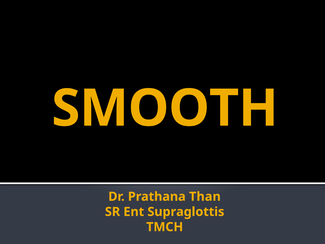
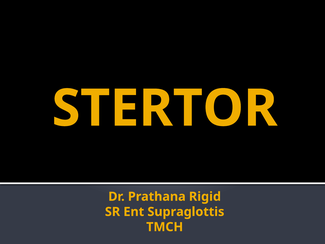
SMOOTH: SMOOTH -> STERTOR (165, 108)
Than: Than -> Rigid (205, 196)
